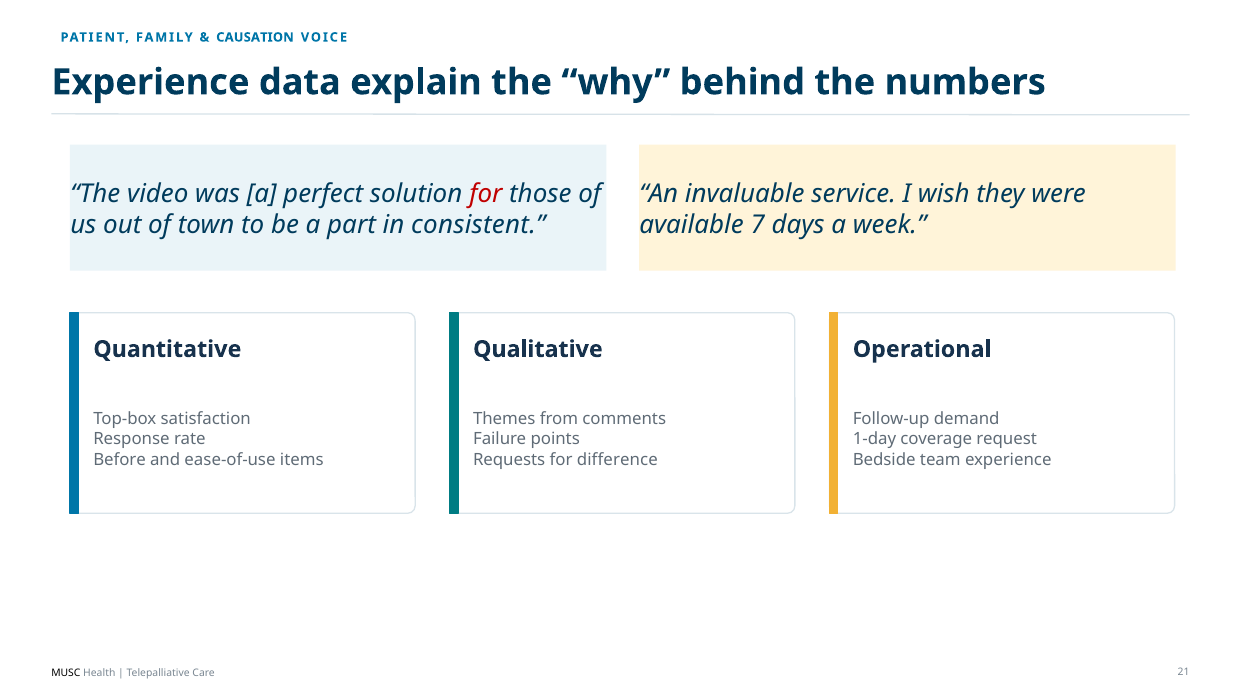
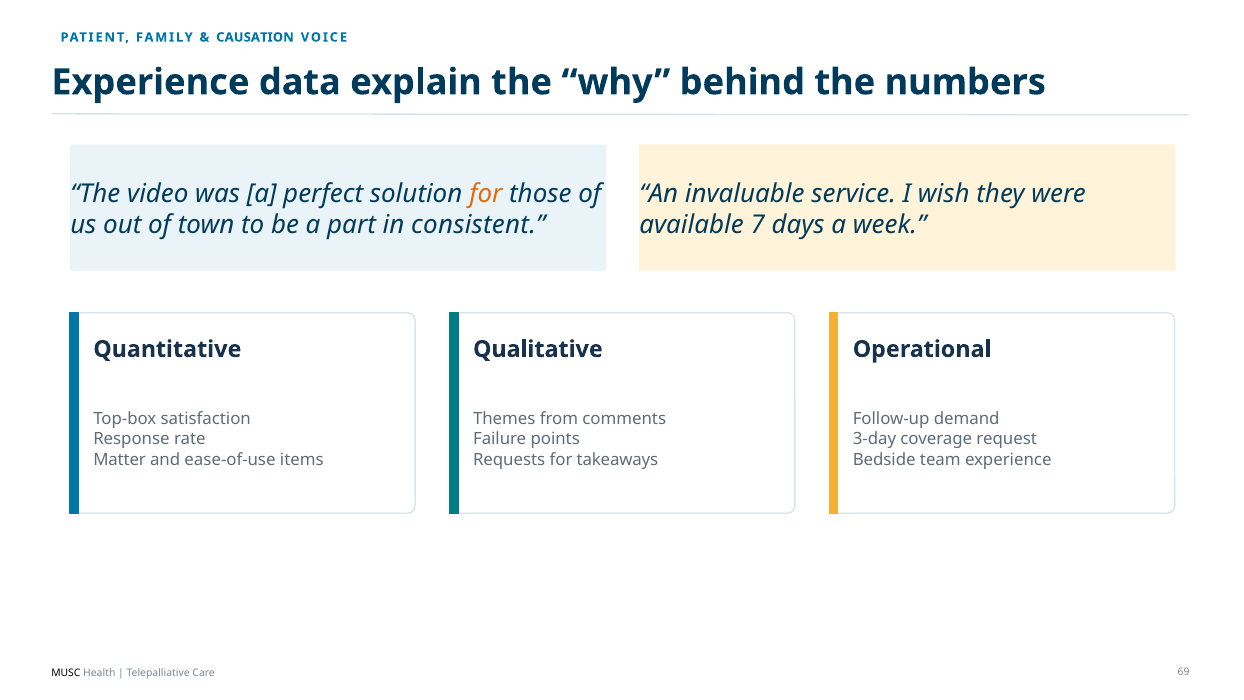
for colour: red -> orange (486, 194)
1-day: 1-day -> 3-day (874, 439)
Before: Before -> Matter (120, 459)
difference: difference -> takeaways (617, 459)
21: 21 -> 69 (1184, 672)
